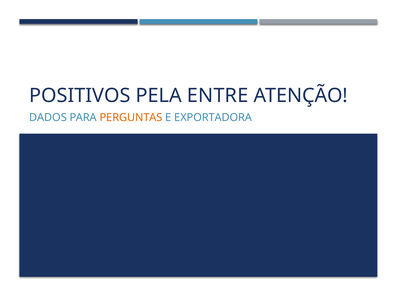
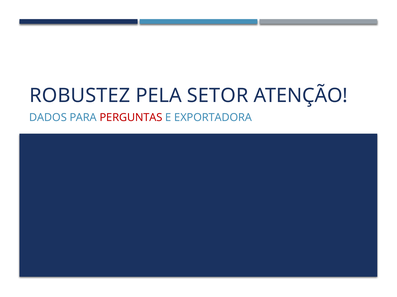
POSITIVOS: POSITIVOS -> ROBUSTEZ (80, 96)
ENTRE: ENTRE -> SETOR (218, 96)
PERGUNTAS colour: orange -> red (131, 118)
